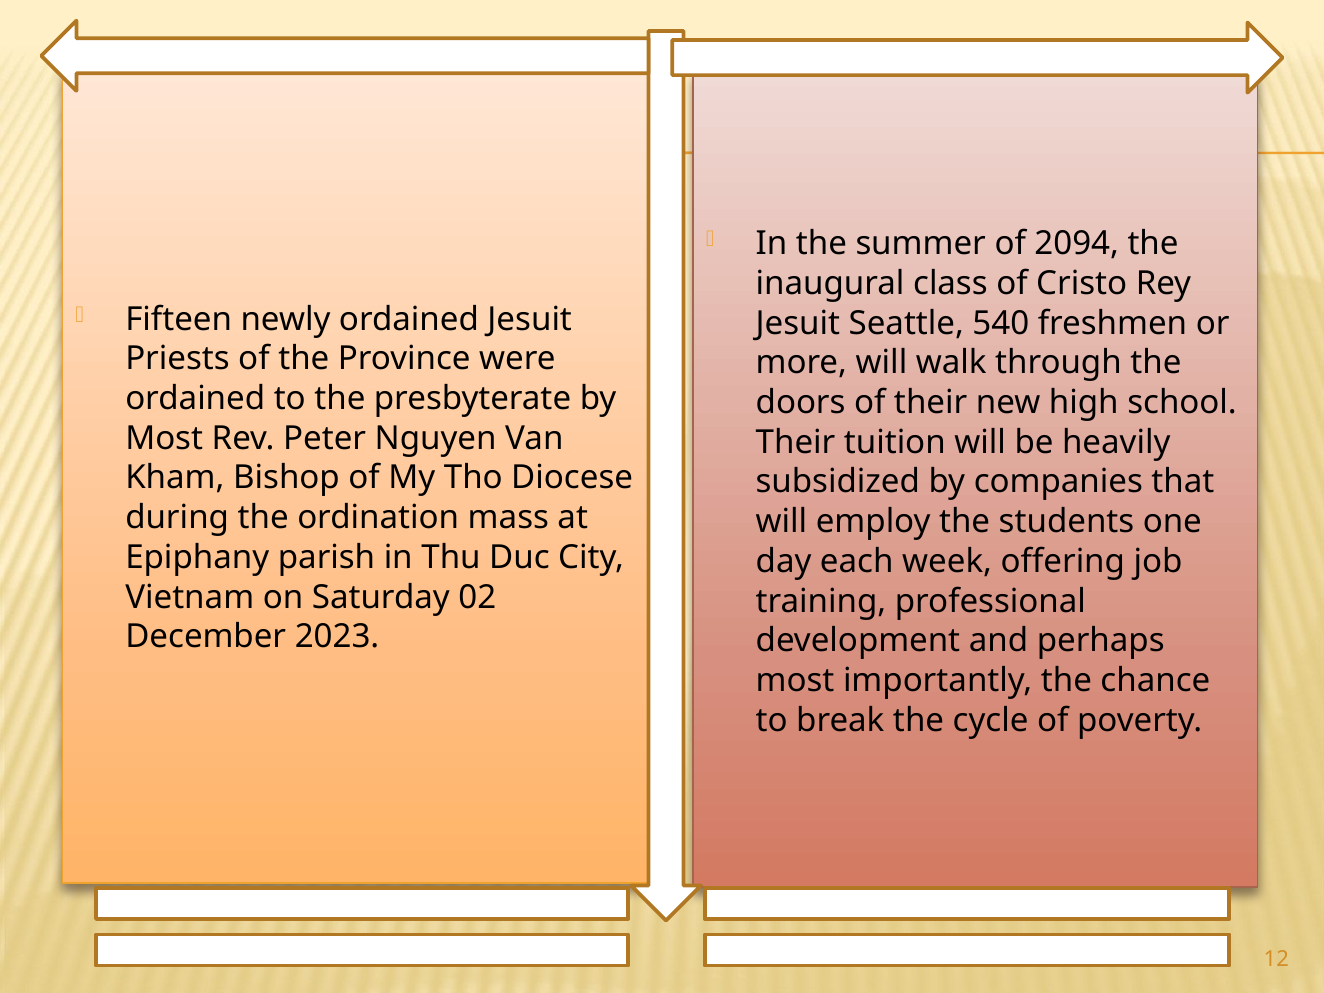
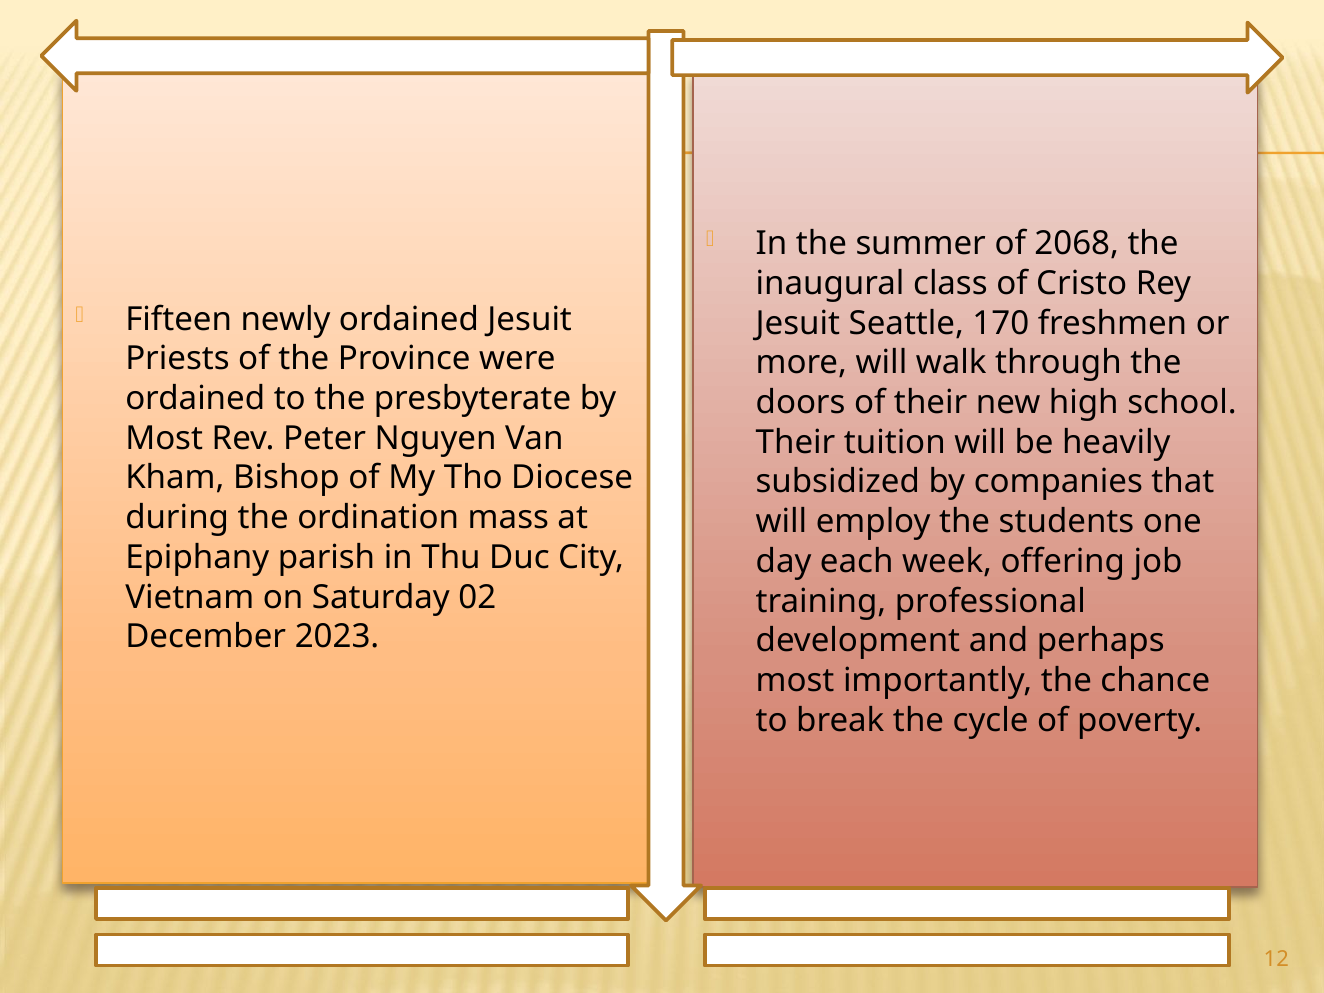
2094: 2094 -> 2068 (1077, 244)
540: 540 -> 170 (1001, 323)
